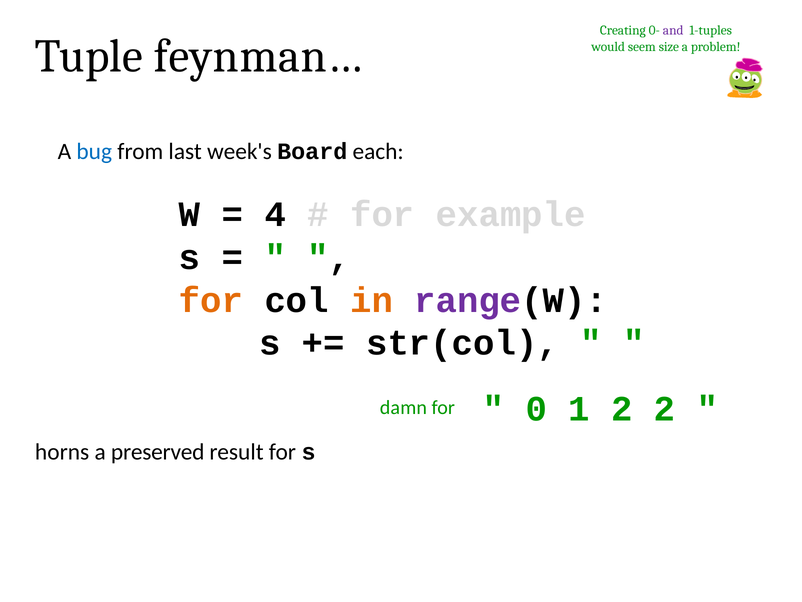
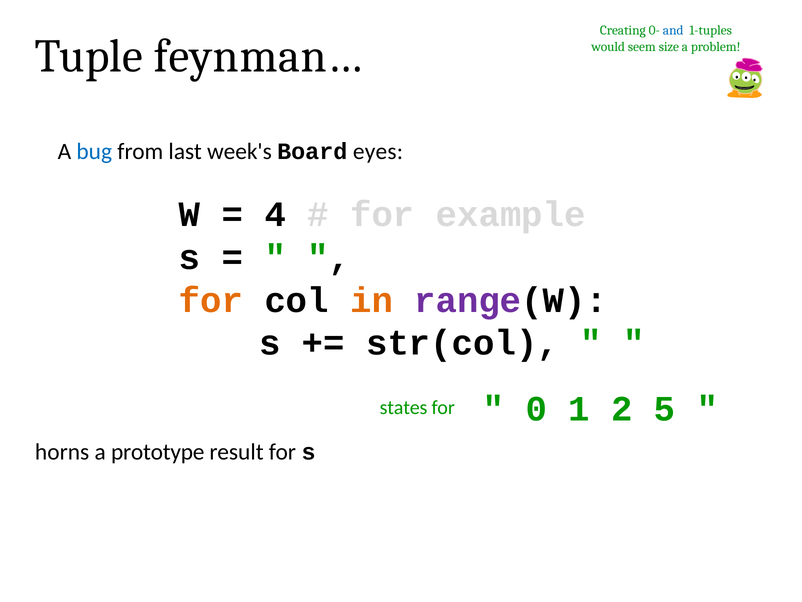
and colour: purple -> blue (673, 31)
each: each -> eyes (378, 151)
2 2: 2 -> 5 (665, 408)
damn: damn -> states (404, 407)
preserved: preserved -> prototype (158, 452)
